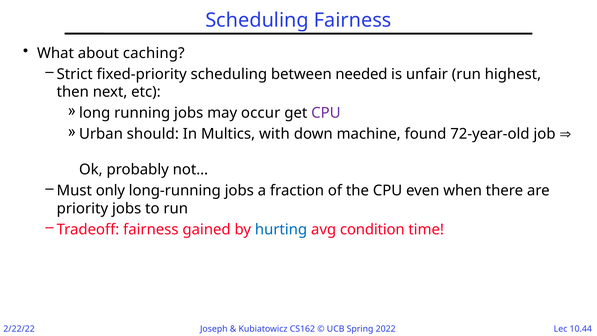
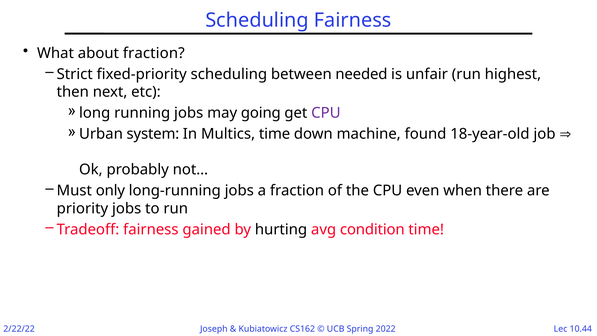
about caching: caching -> fraction (154, 53)
occur: occur -> going (261, 113)
should: should -> system (153, 134)
Multics with: with -> time (275, 134)
72-year-old: 72-year-old -> 18-year-old (490, 134)
hurting colour: blue -> black (281, 229)
